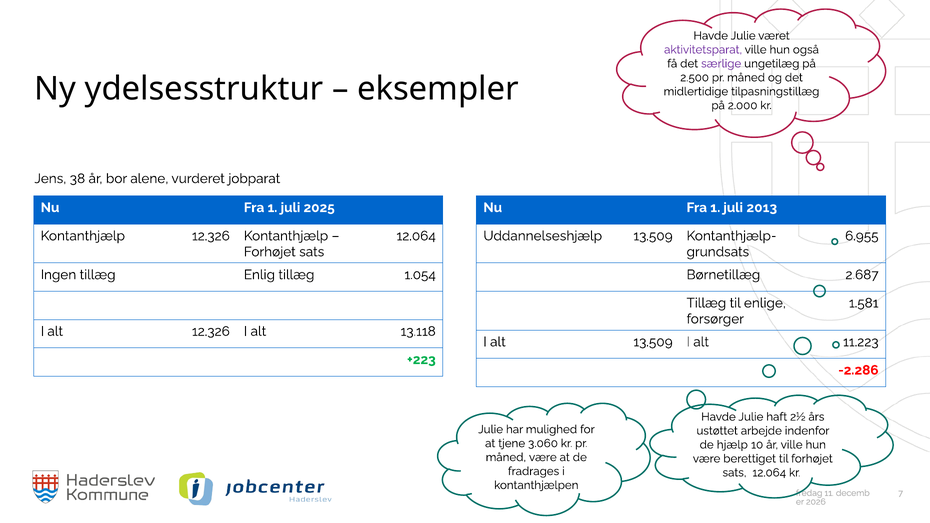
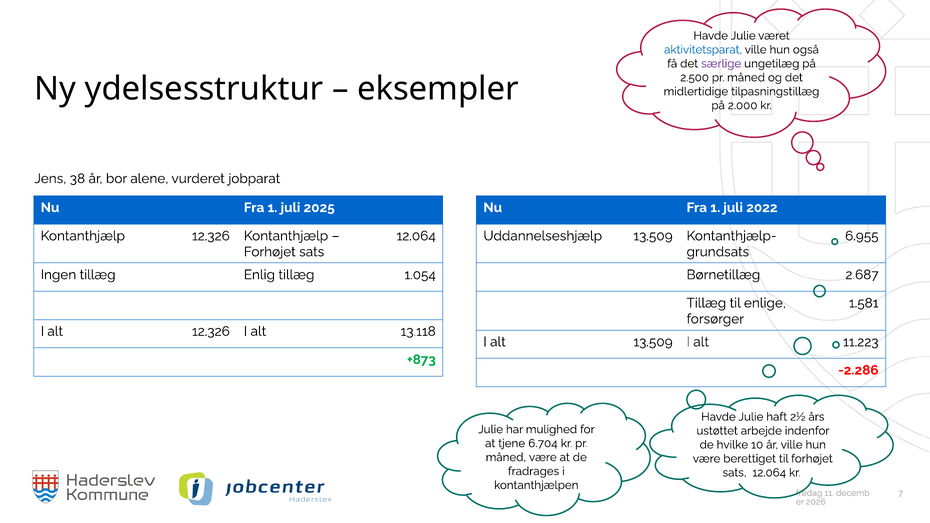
aktivitetsparat colour: purple -> blue (703, 50)
2013: 2013 -> 2022 (762, 208)
+223: +223 -> +873 (421, 360)
3.060: 3.060 -> 6.704 (543, 443)
hjælp: hjælp -> hvilke (732, 445)
